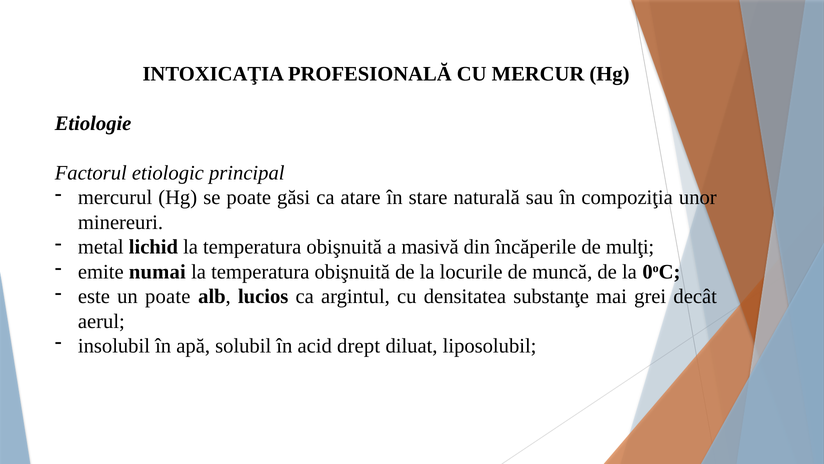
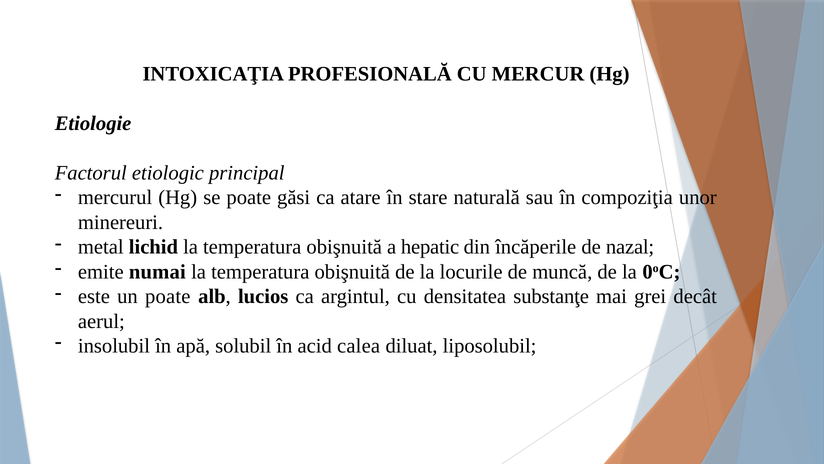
masivă: masivă -> hepatic (430, 247)
mulţi: mulţi -> nazal (630, 247)
drept: drept -> calea (359, 346)
